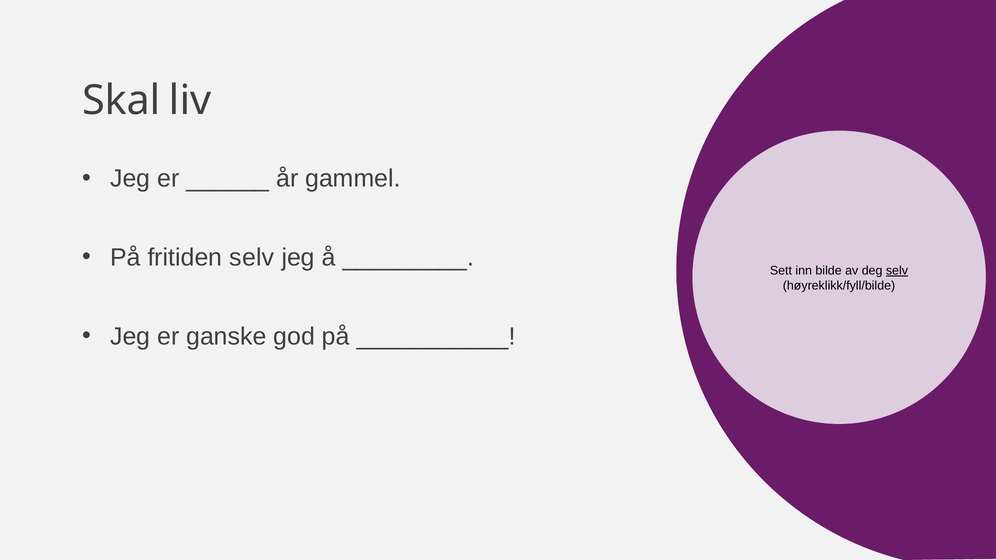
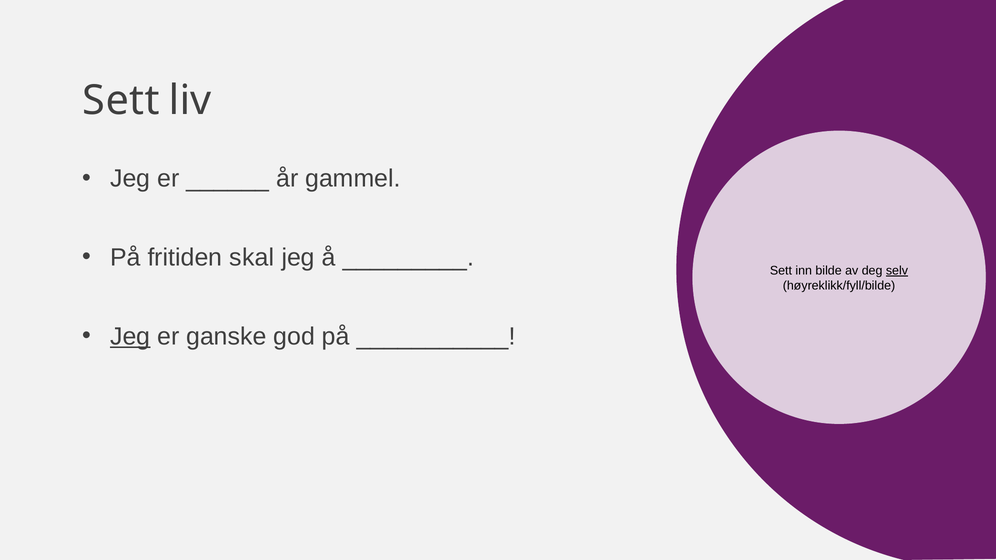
Skal: Skal -> Sett (121, 101)
fritiden selv: selv -> skal (252, 258)
Jeg underline: none -> present (130, 337)
